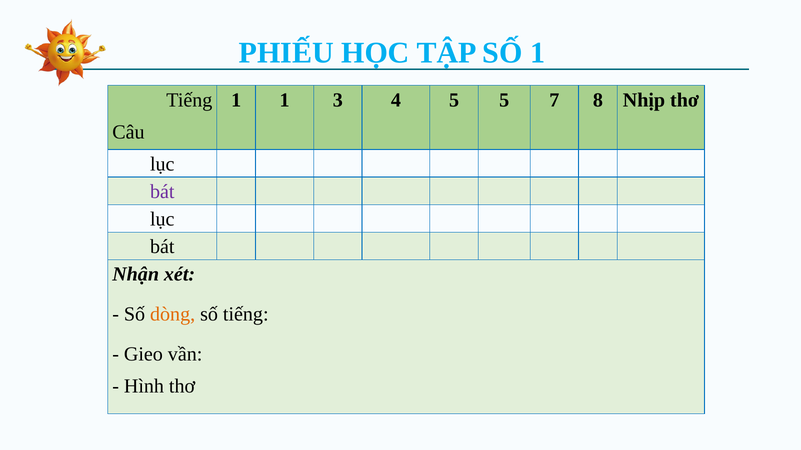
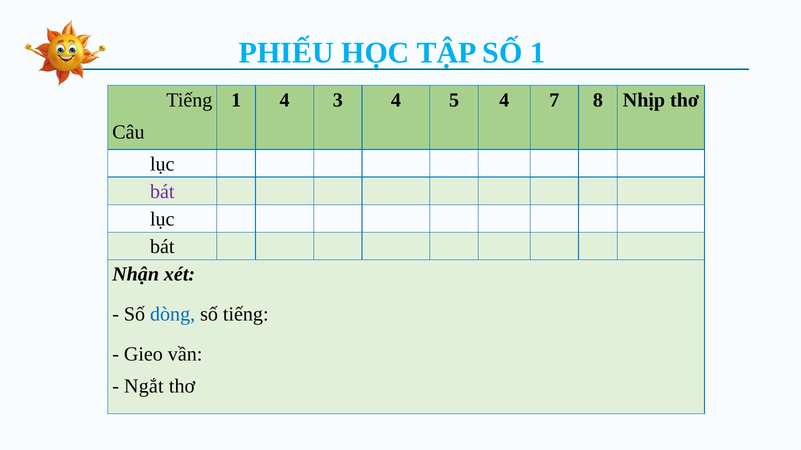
1 1: 1 -> 4 (285, 100)
5 5: 5 -> 4 (504, 100)
dòng colour: orange -> blue (173, 315)
Hình: Hình -> Ngắt (144, 387)
